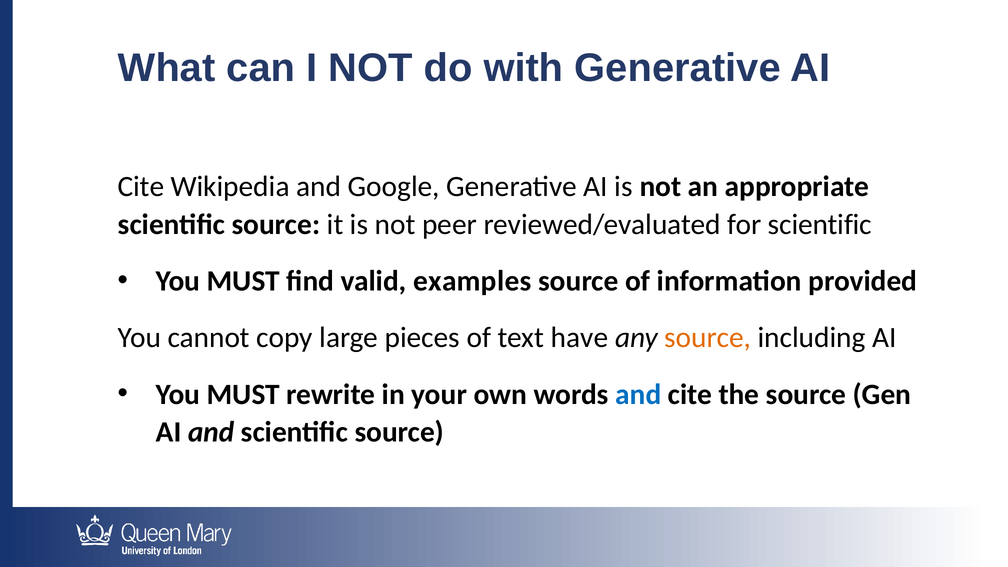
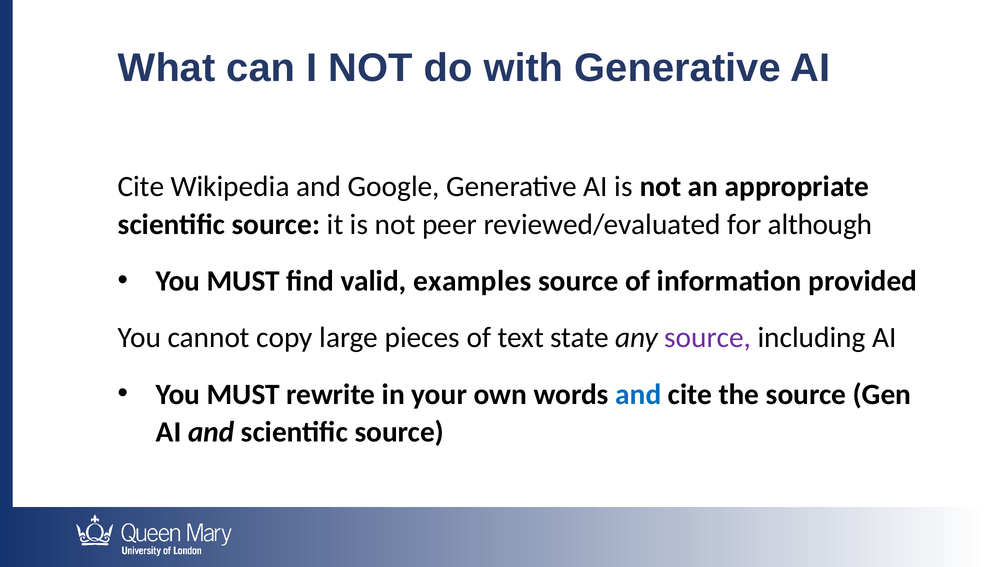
for scientific: scientific -> although (820, 224)
have: have -> state (580, 338)
source colour: orange -> purple (708, 338)
